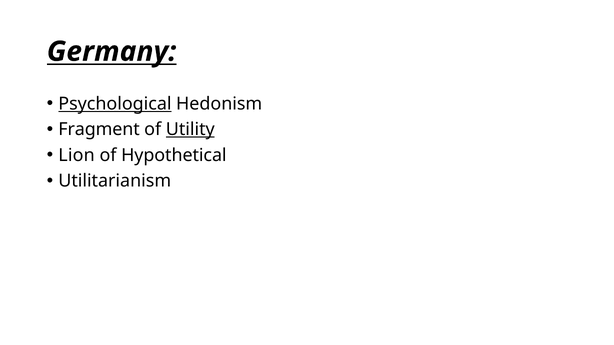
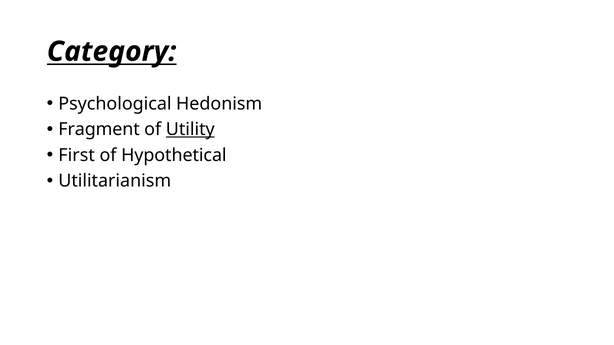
Germany: Germany -> Category (112, 52)
Psychological underline: present -> none (115, 104)
Lion: Lion -> First (77, 155)
